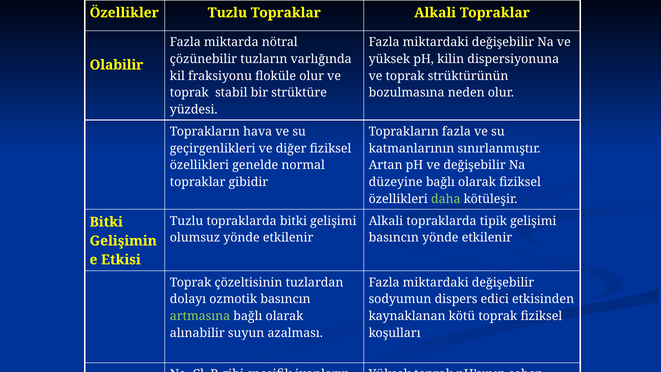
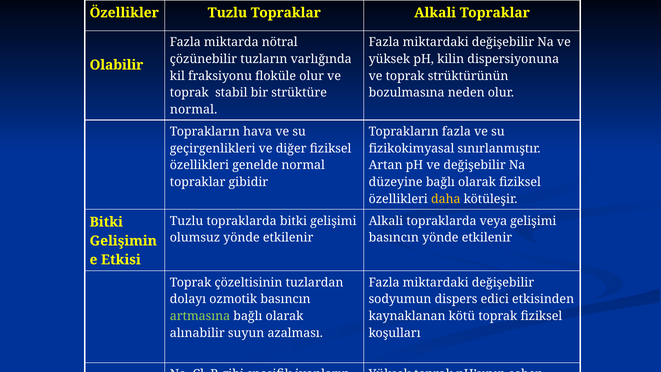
yüzdesi: yüzdesi -> normal (194, 110)
katmanlarının: katmanlarının -> fizikokimyasal (412, 148)
daha colour: light green -> yellow (446, 199)
tipik: tipik -> veya (493, 221)
